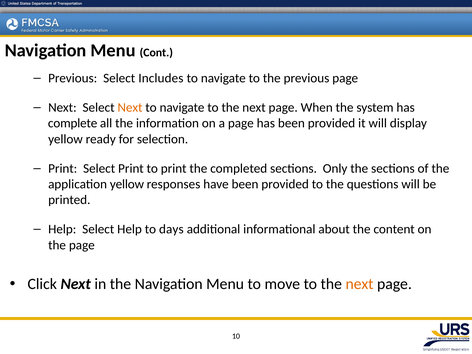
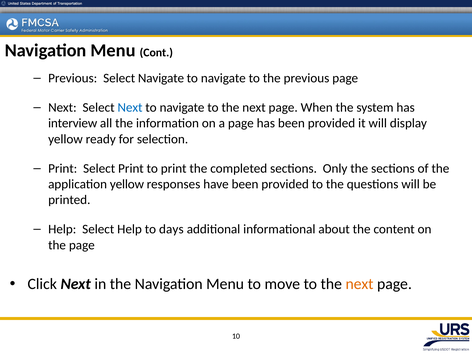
Select Includes: Includes -> Navigate (161, 78)
Next colour: orange -> blue (130, 108)
complete: complete -> interview (73, 123)
